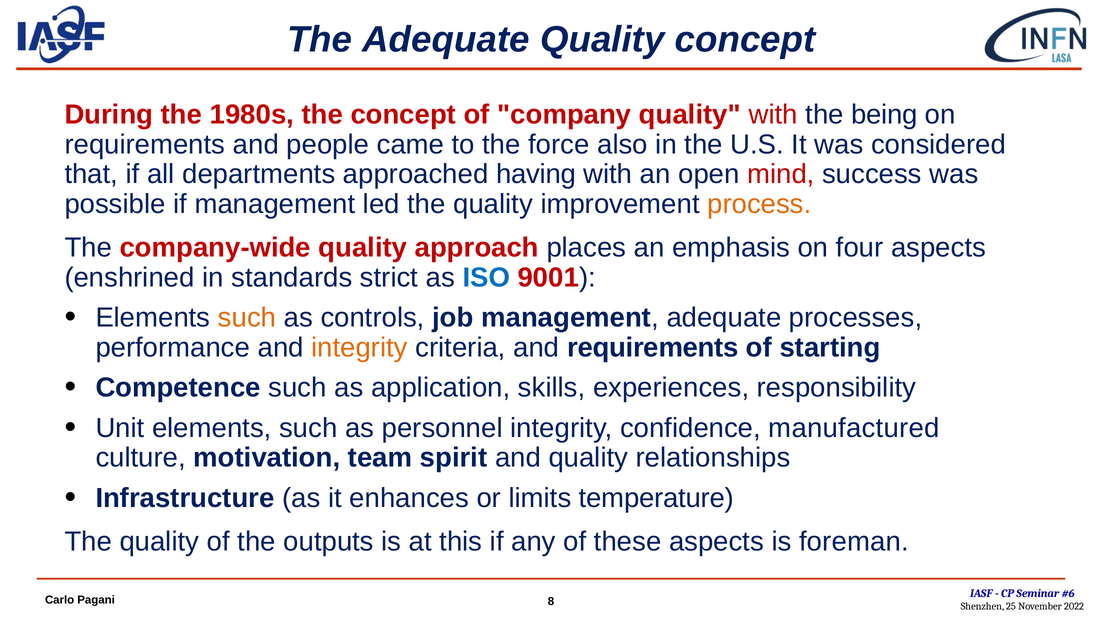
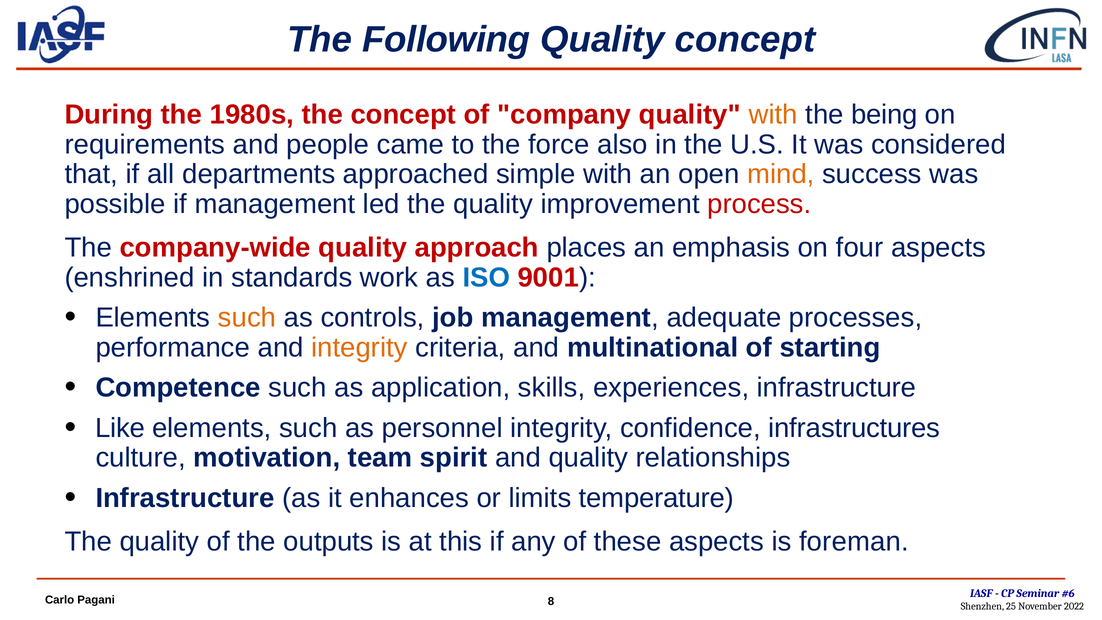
The Adequate: Adequate -> Following (446, 40)
with colour: red -> orange (773, 115)
having: having -> simple (536, 174)
mind colour: red -> orange (781, 174)
process colour: orange -> red (759, 204)
strict: strict -> work (389, 278)
and requirements: requirements -> multinational (653, 348)
experiences responsibility: responsibility -> infrastructure (837, 388)
Unit: Unit -> Like (120, 428)
manufactured: manufactured -> infrastructures (854, 428)
